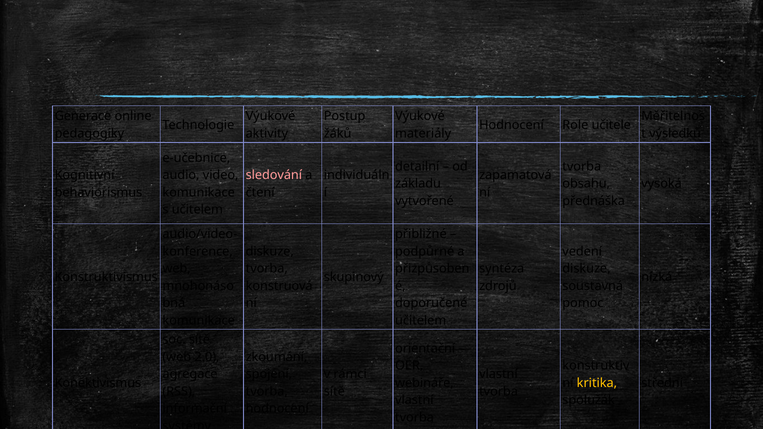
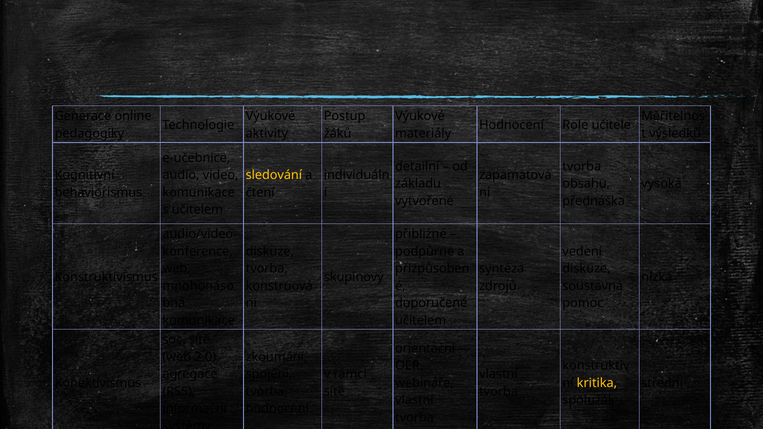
sledování colour: pink -> yellow (274, 175)
